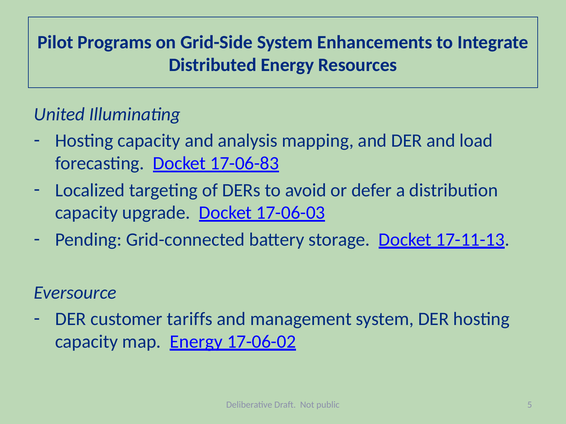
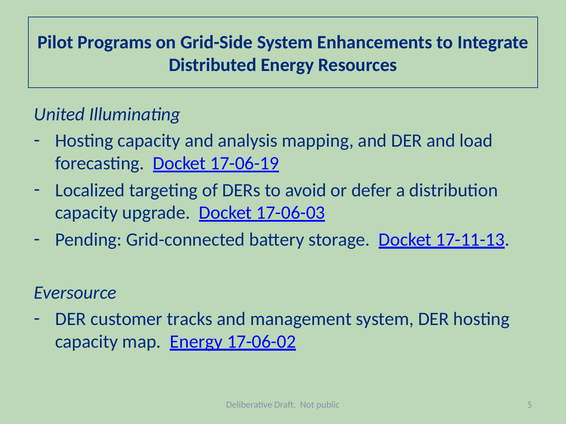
17-06-83: 17-06-83 -> 17-06-19 (245, 164)
tariffs: tariffs -> tracks (190, 319)
